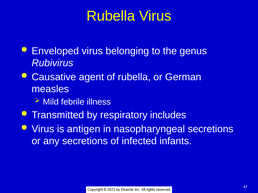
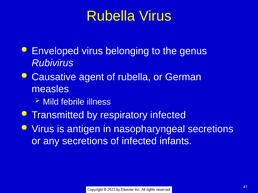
respiratory includes: includes -> infected (168, 115)
